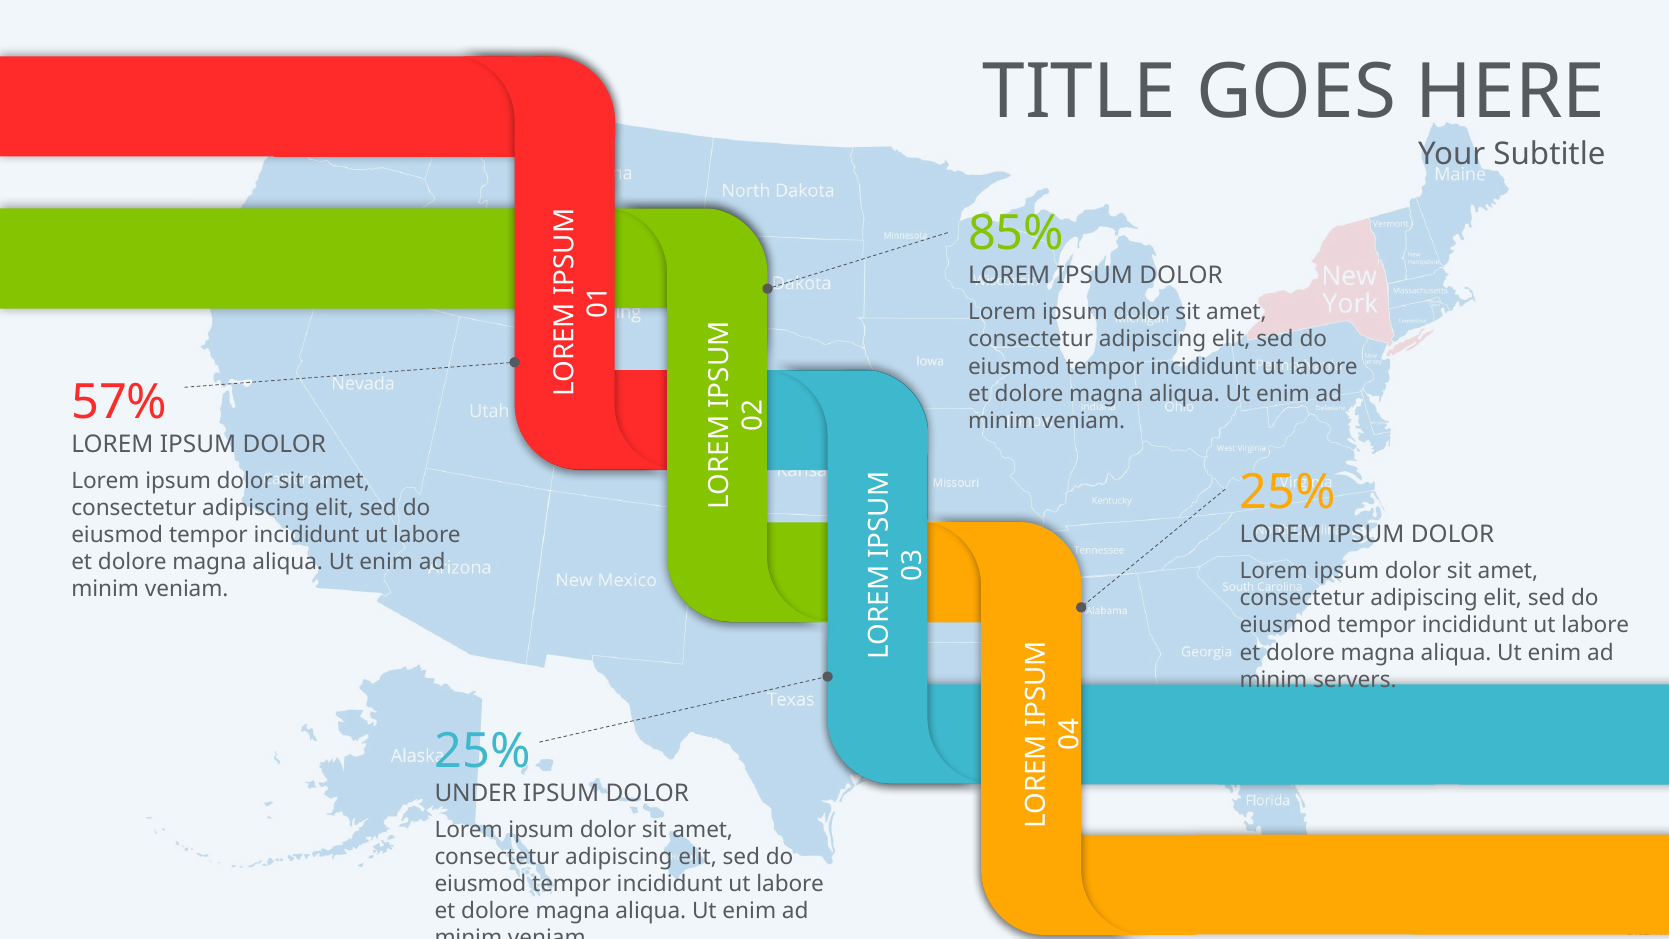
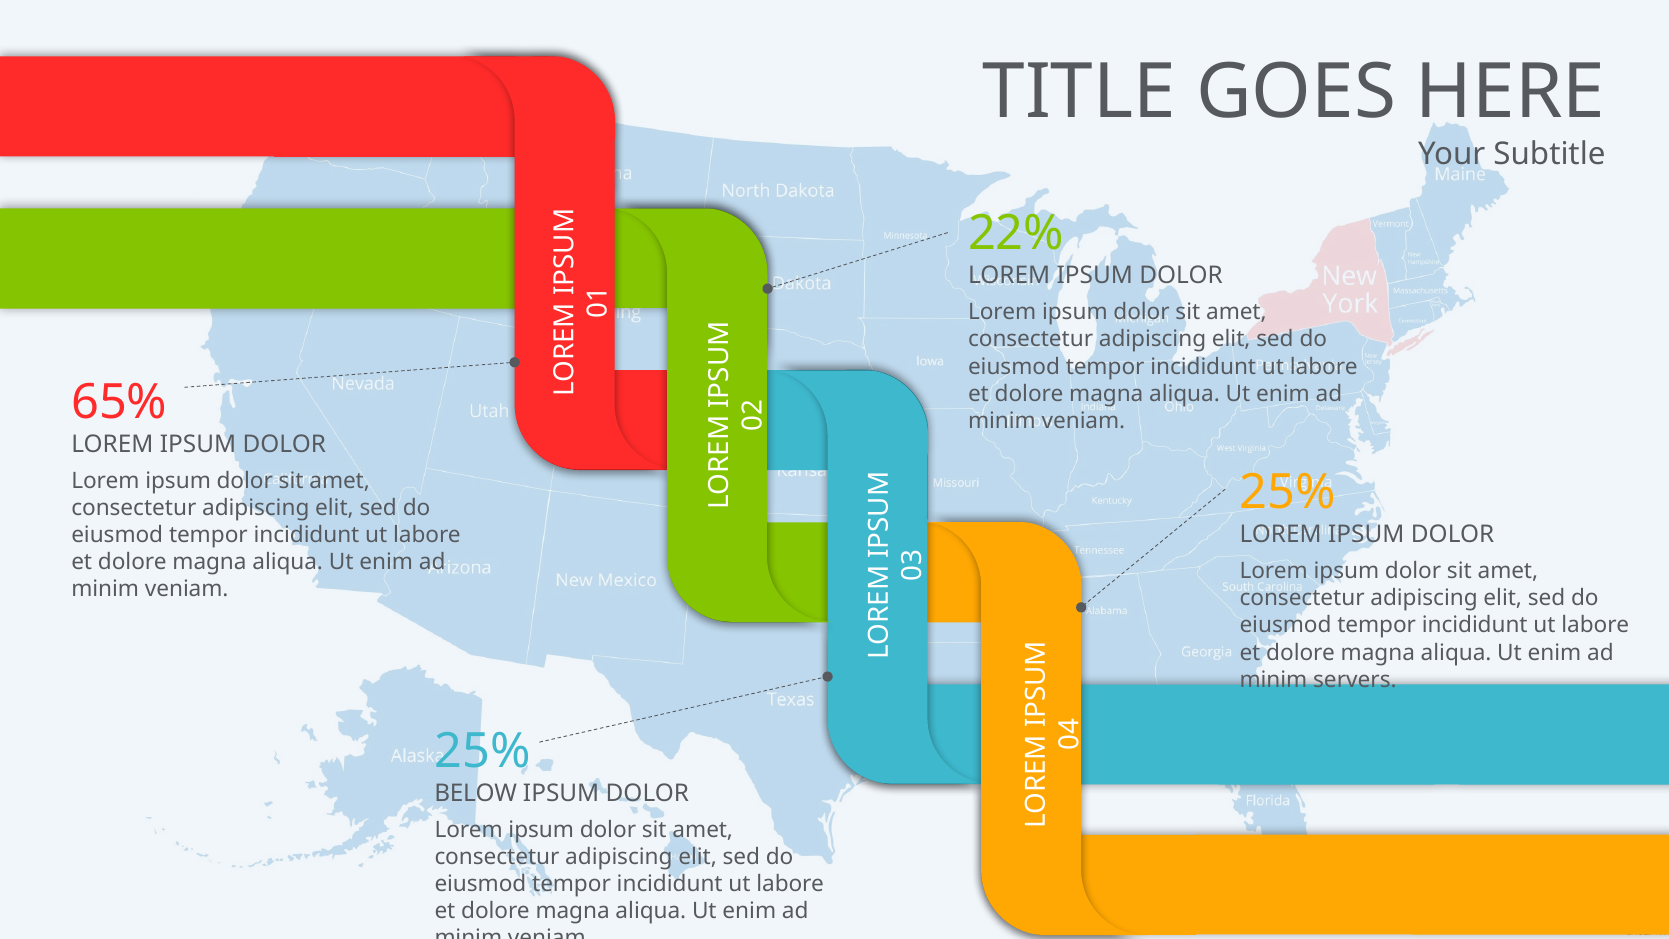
85%: 85% -> 22% (1016, 234)
57%: 57% -> 65% (119, 402)
UNDER: UNDER -> BELOW (476, 793)
